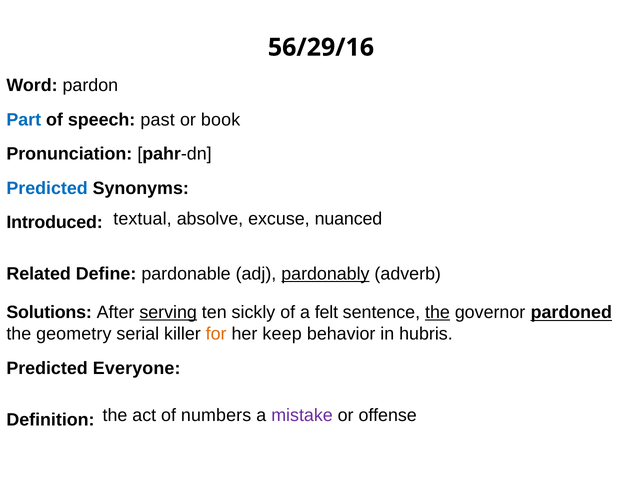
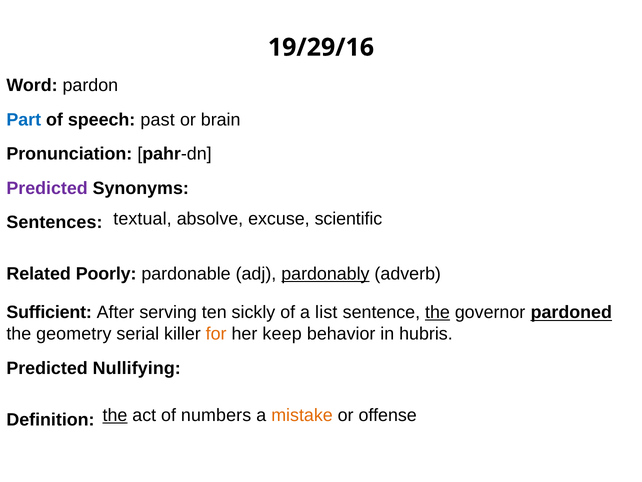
56/29/16: 56/29/16 -> 19/29/16 (321, 47)
book: book -> brain (221, 120)
Predicted colour: blue -> purple (47, 188)
nuanced: nuanced -> scientific (348, 218)
Introduced: Introduced -> Sentences (54, 222)
Define: Define -> Poorly (106, 274)
Solutions: Solutions -> Sufficient (49, 312)
serving underline: present -> none (168, 312)
felt: felt -> list (326, 312)
Everyone: Everyone -> Nullifying (137, 368)
the underline: none -> present (115, 415)
mistake colour: purple -> orange (302, 415)
